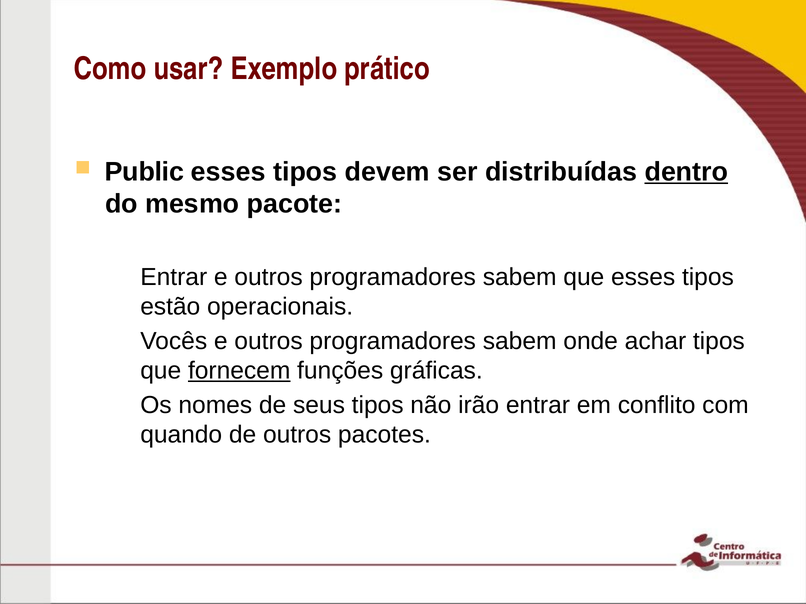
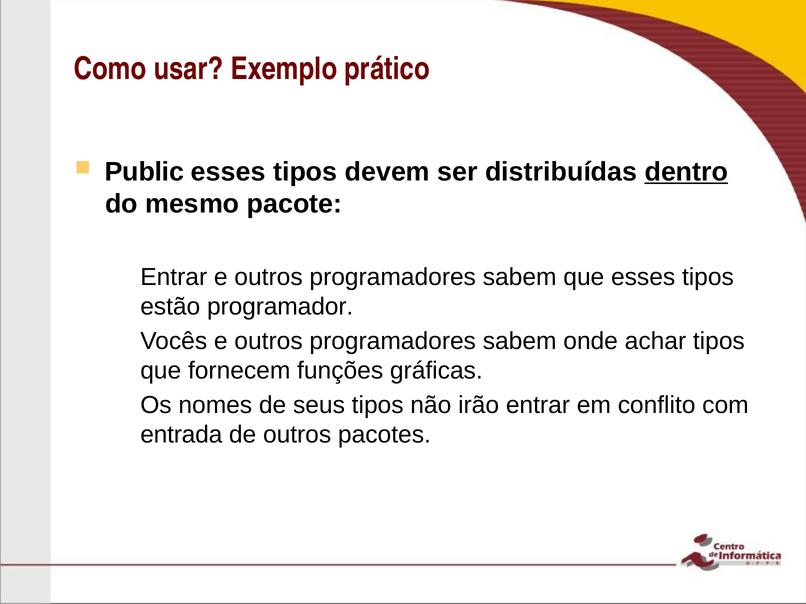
operacionais: operacionais -> programador (280, 307)
fornecem underline: present -> none (239, 371)
quando: quando -> entrada (181, 435)
